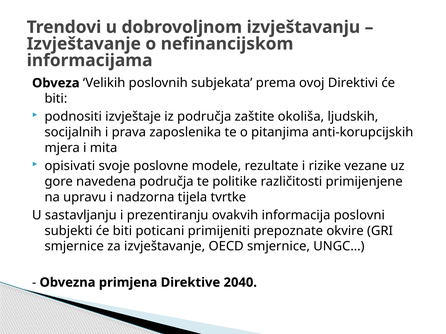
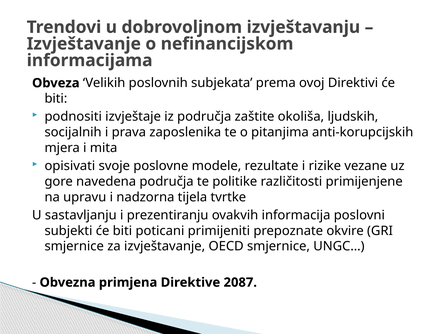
2040: 2040 -> 2087 (240, 283)
